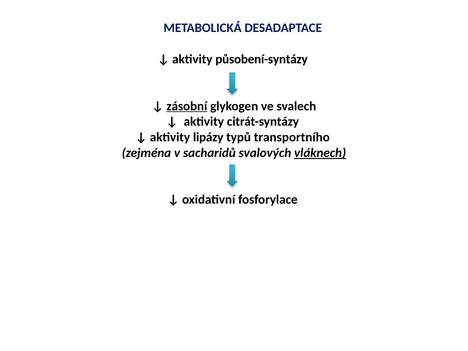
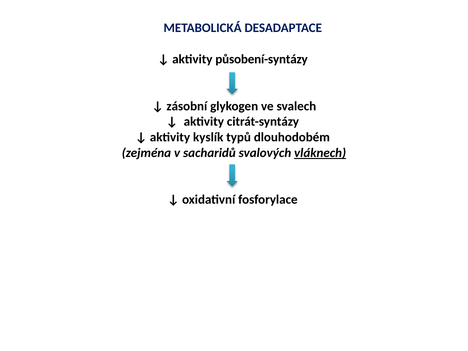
zásobní underline: present -> none (187, 106)
lipázy: lipázy -> kyslík (208, 137)
transportního: transportního -> dlouhodobém (292, 137)
